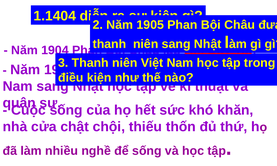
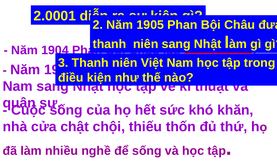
1.1404: 1.1404 -> 2.0001 (55, 16)
